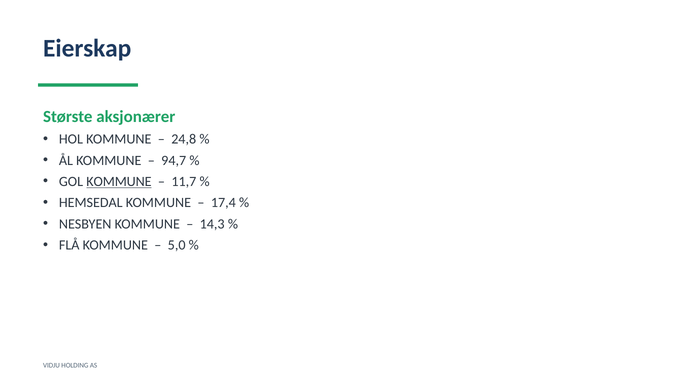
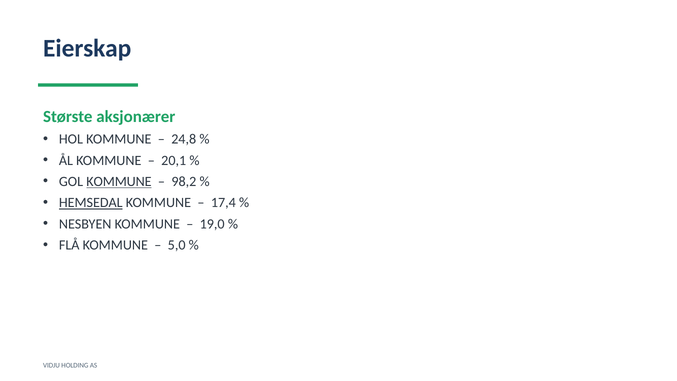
94,7: 94,7 -> 20,1 (174, 160)
11,7: 11,7 -> 98,2 (184, 182)
HEMSEDAL underline: none -> present (91, 203)
14,3: 14,3 -> 19,0 (212, 224)
